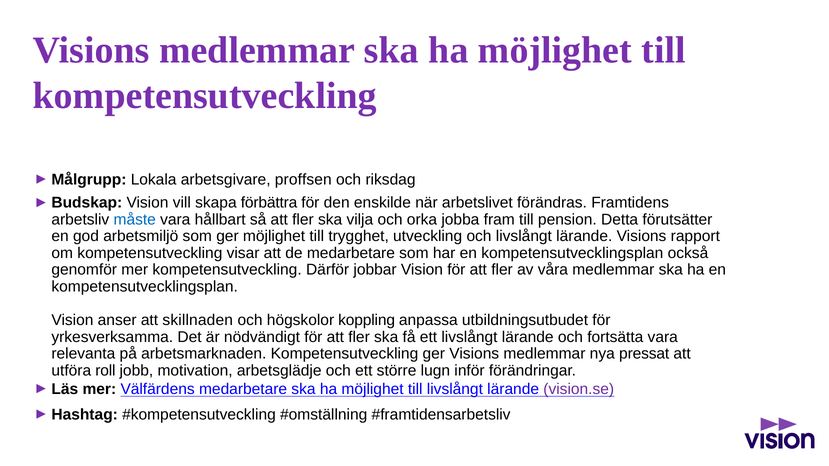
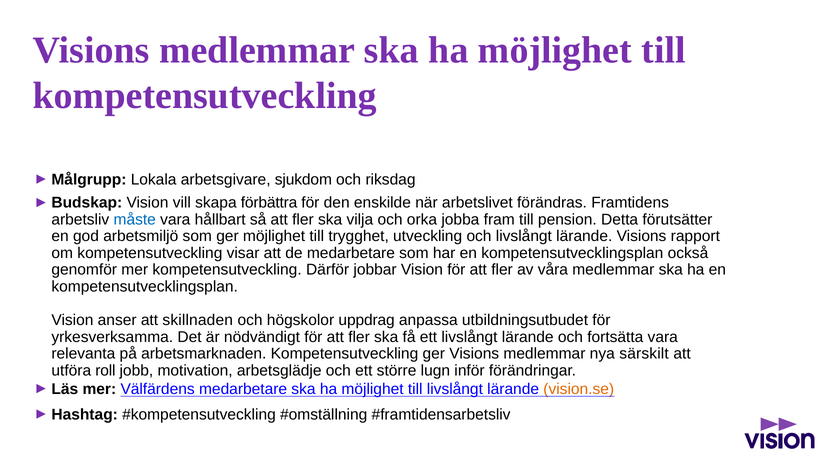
proffsen: proffsen -> sjukdom (303, 180)
koppling: koppling -> uppdrag (367, 320)
pressat: pressat -> särskilt (644, 354)
vision.se colour: purple -> orange (579, 390)
